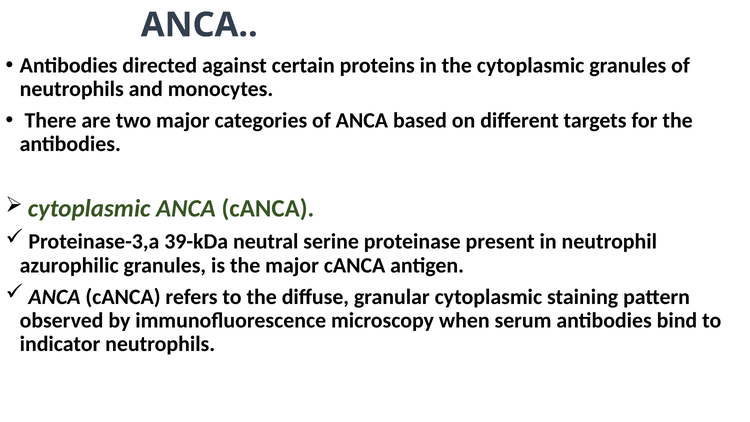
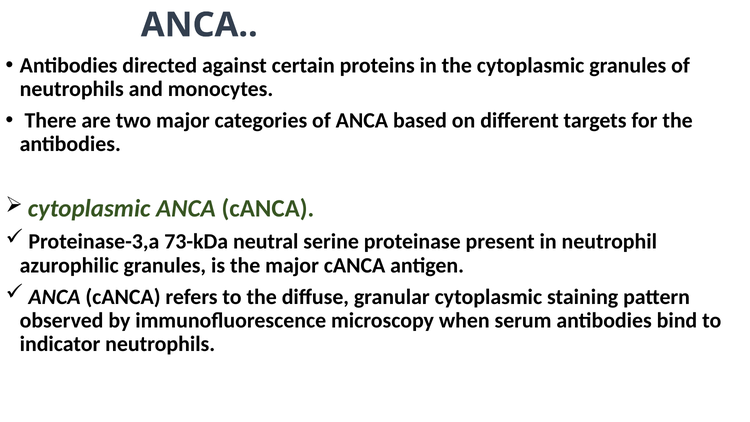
39-kDa: 39-kDa -> 73-kDa (196, 242)
